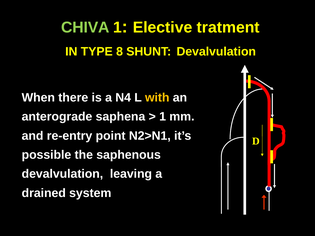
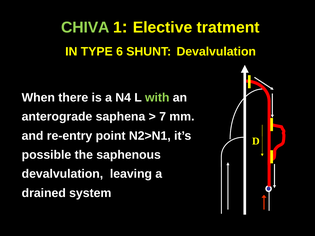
8: 8 -> 6 (120, 52)
with colour: yellow -> light green (157, 98)
1: 1 -> 7 (163, 117)
